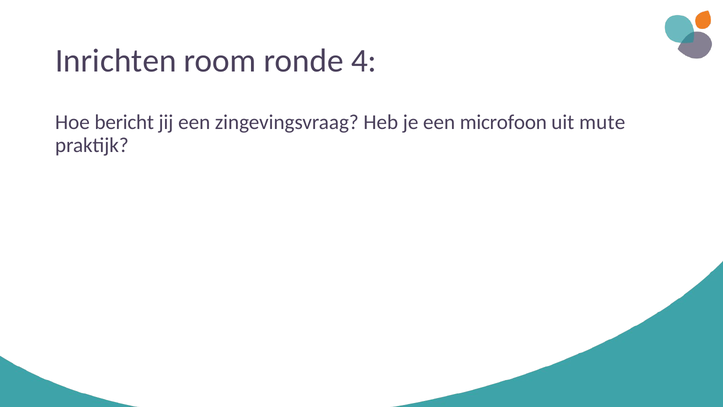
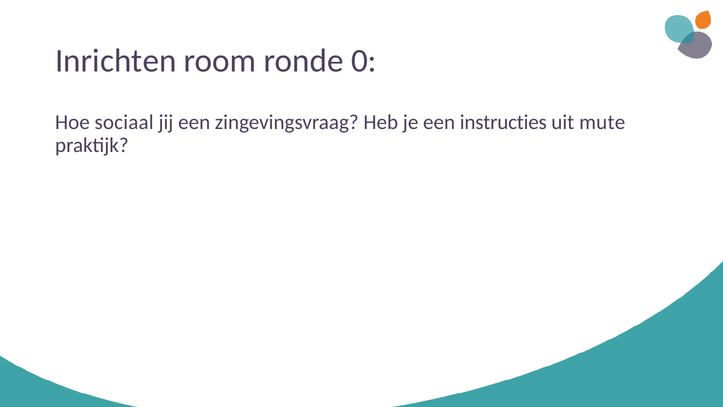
4: 4 -> 0 (364, 61)
bericht: bericht -> sociaal (124, 122)
microfoon: microfoon -> instructies (503, 122)
